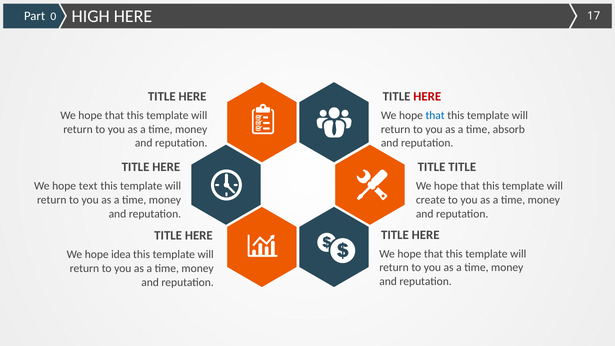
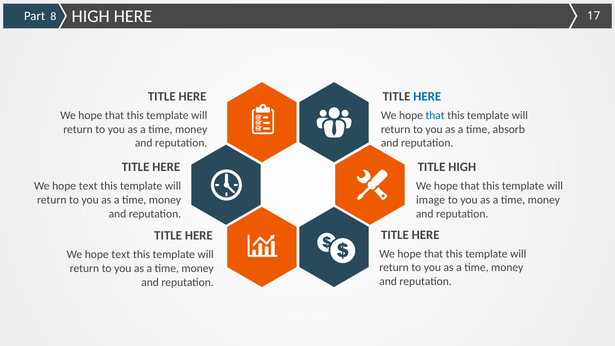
0: 0 -> 8 (53, 17)
HERE colour: red -> blue (427, 96)
TITLE TITLE: TITLE -> HIGH (462, 167)
create: create -> image (431, 200)
idea: idea -> text (121, 254)
